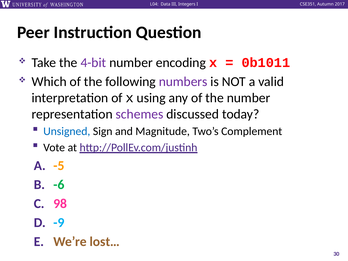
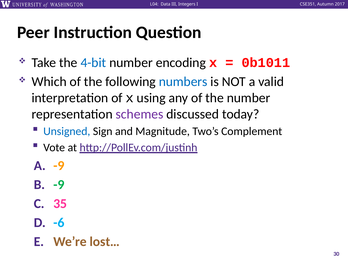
4-bit colour: purple -> blue (93, 63)
numbers colour: purple -> blue (183, 82)
A -5: -5 -> -9 (59, 166)
-6: -6 -> -9 (59, 185)
98: 98 -> 35 (60, 204)
-9: -9 -> -6 (59, 223)
